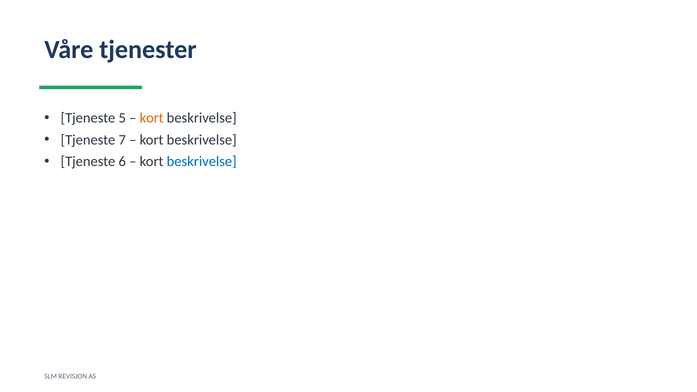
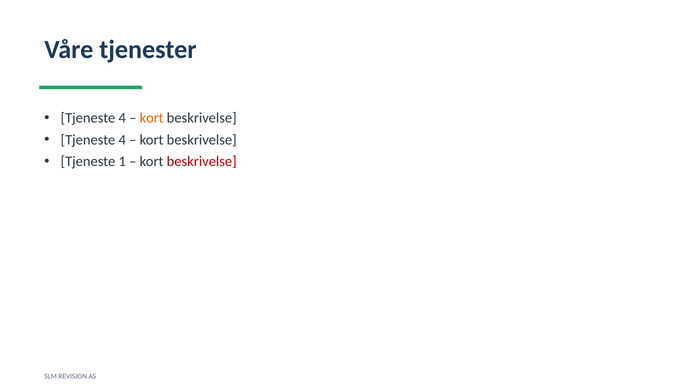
5: 5 -> 4 (122, 118)
7: 7 -> 4 (122, 140)
6: 6 -> 1 (122, 162)
beskrivelse colour: blue -> red (202, 162)
